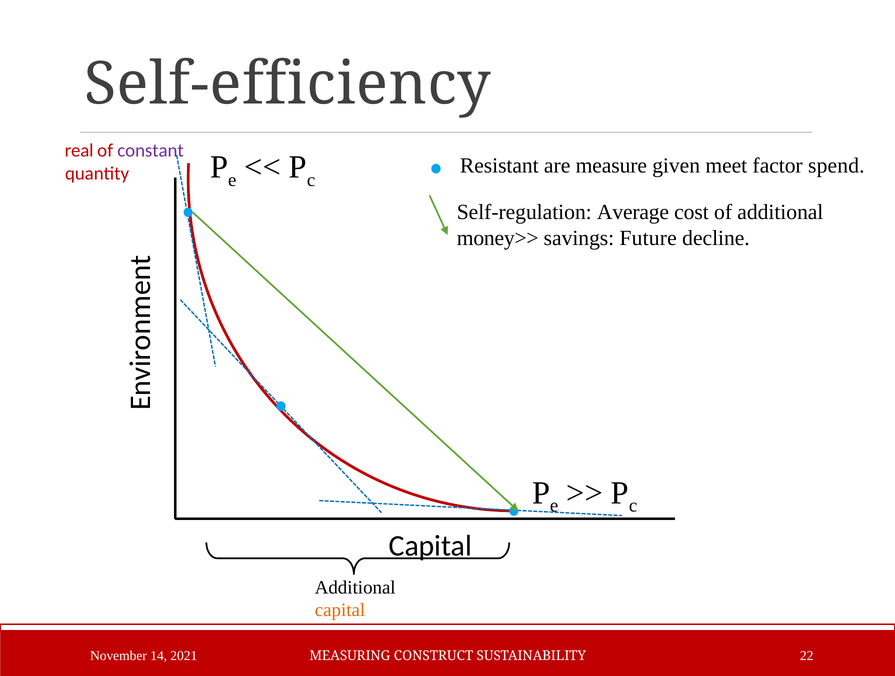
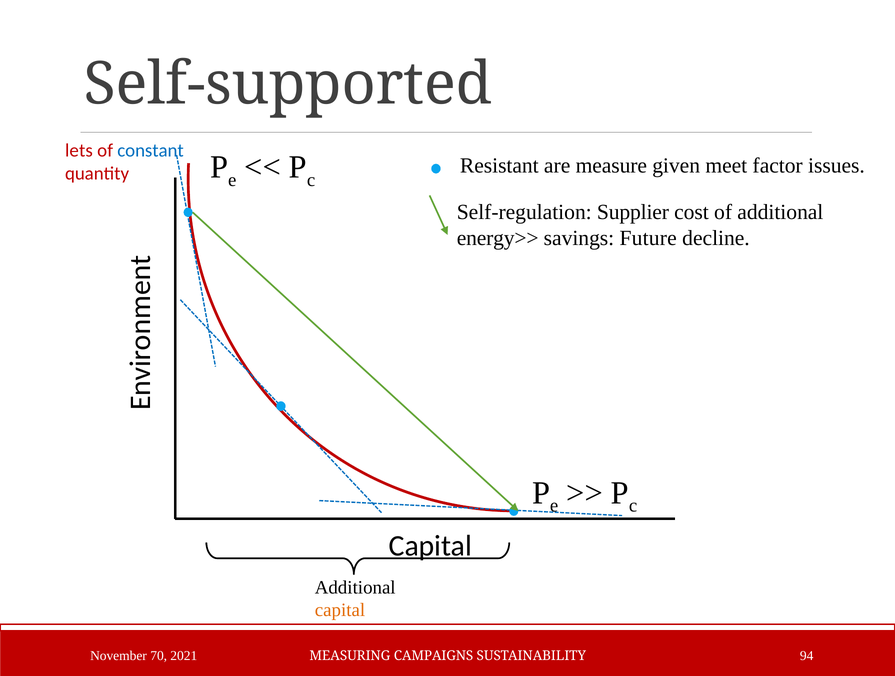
Self-efficiency: Self-efficiency -> Self-supported (288, 84)
real: real -> lets (79, 151)
constant colour: purple -> blue (151, 151)
spend: spend -> issues (836, 166)
Average: Average -> Supplier (633, 212)
money>>: money>> -> energy>> (498, 238)
14: 14 -> 70 (159, 656)
CONSTRUCT: CONSTRUCT -> CAMPAIGNS (434, 656)
22: 22 -> 94 (807, 656)
